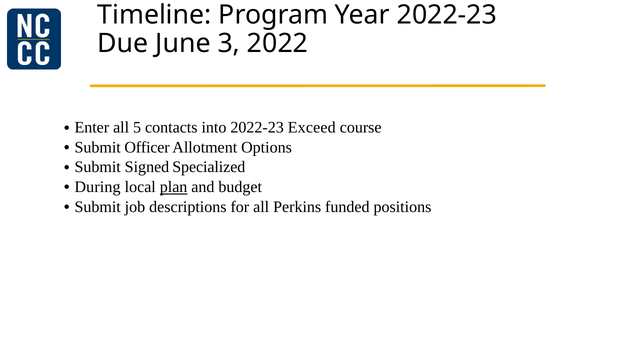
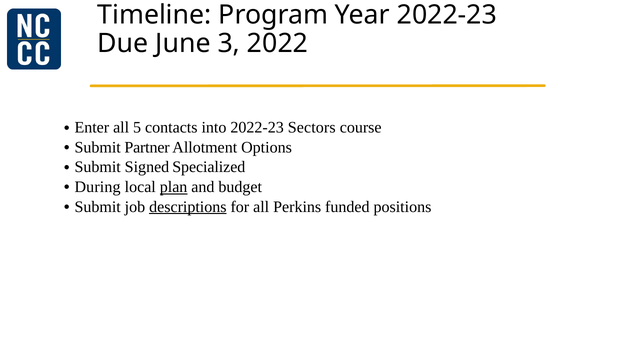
Exceed: Exceed -> Sectors (312, 128)
Officer: Officer -> Partner (147, 147)
descriptions underline: none -> present (188, 206)
